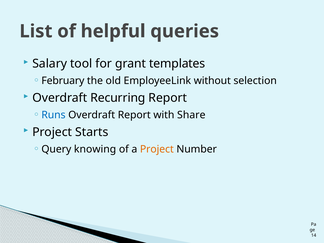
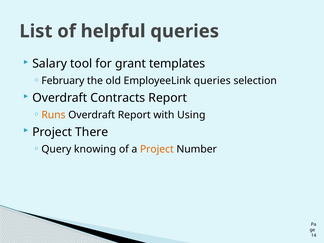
EmployeeLink without: without -> queries (212, 81)
Recurring: Recurring -> Contracts (118, 98)
Runs colour: blue -> orange (53, 115)
Share: Share -> Using (191, 115)
Starts: Starts -> There (92, 132)
